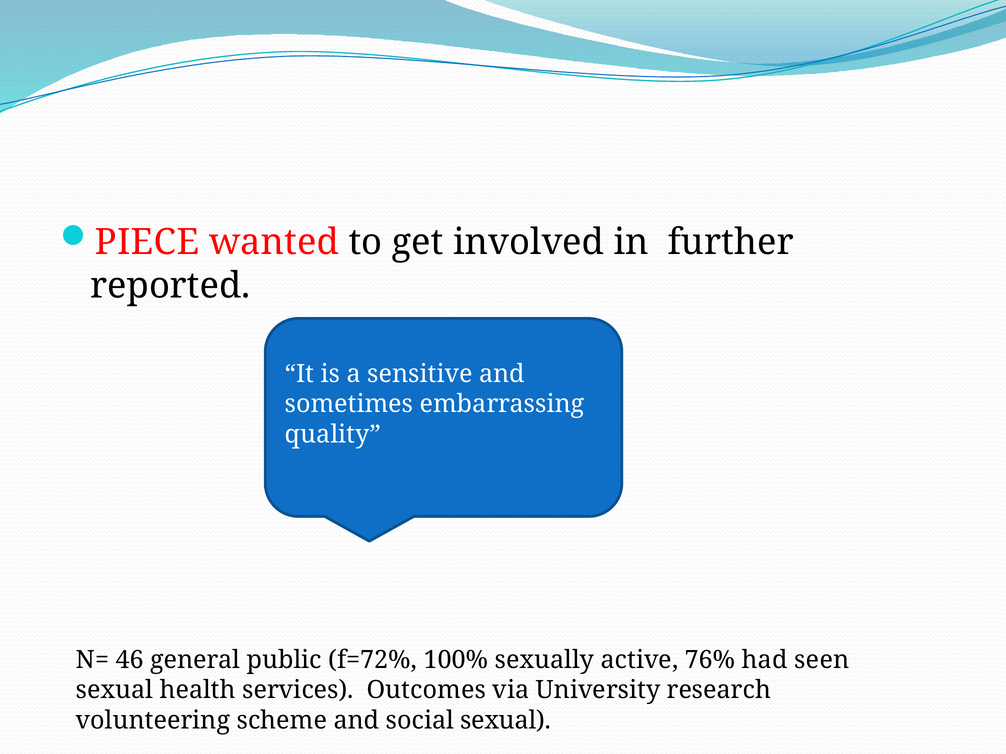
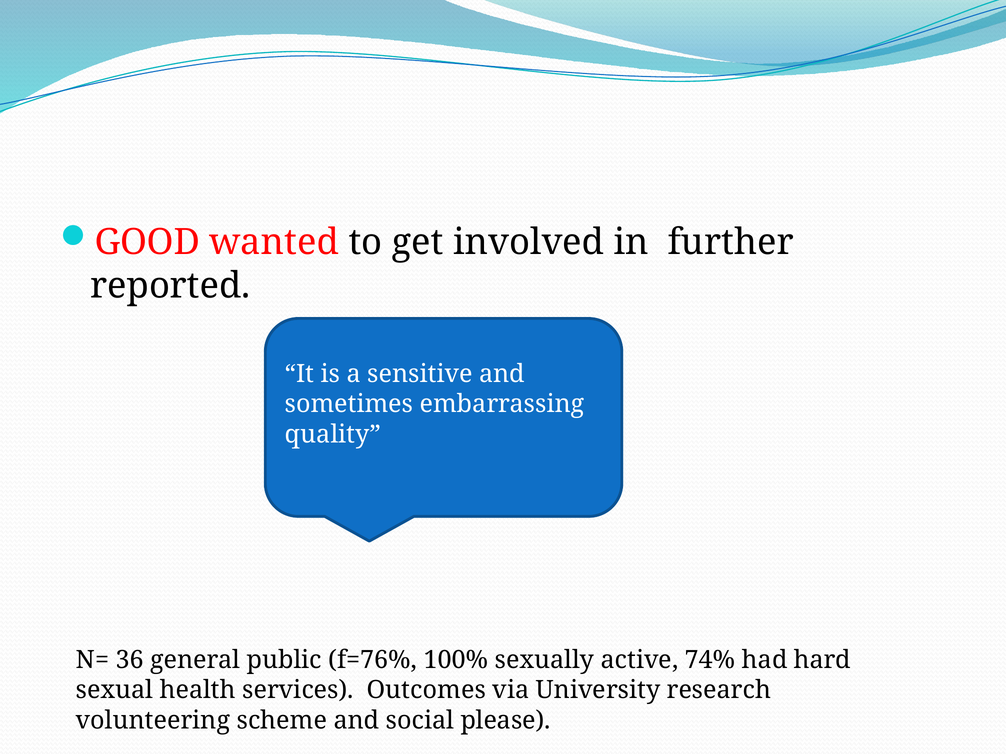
PIECE: PIECE -> GOOD (147, 242)
46: 46 -> 36 (130, 660)
f=72%: f=72% -> f=76% (373, 660)
76%: 76% -> 74% (710, 660)
seen: seen -> hard (822, 660)
social sexual: sexual -> please (506, 721)
